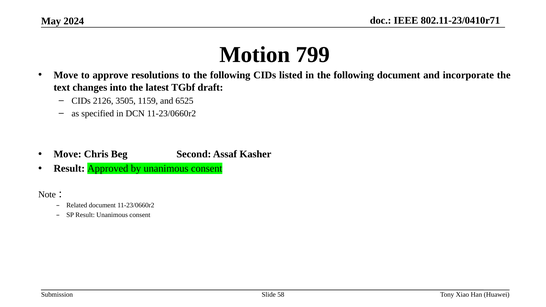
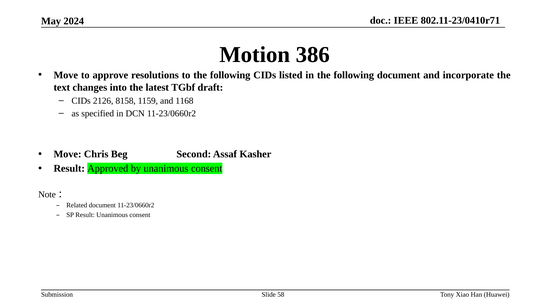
799: 799 -> 386 (313, 55)
3505: 3505 -> 8158 (126, 101)
6525: 6525 -> 1168 (184, 101)
